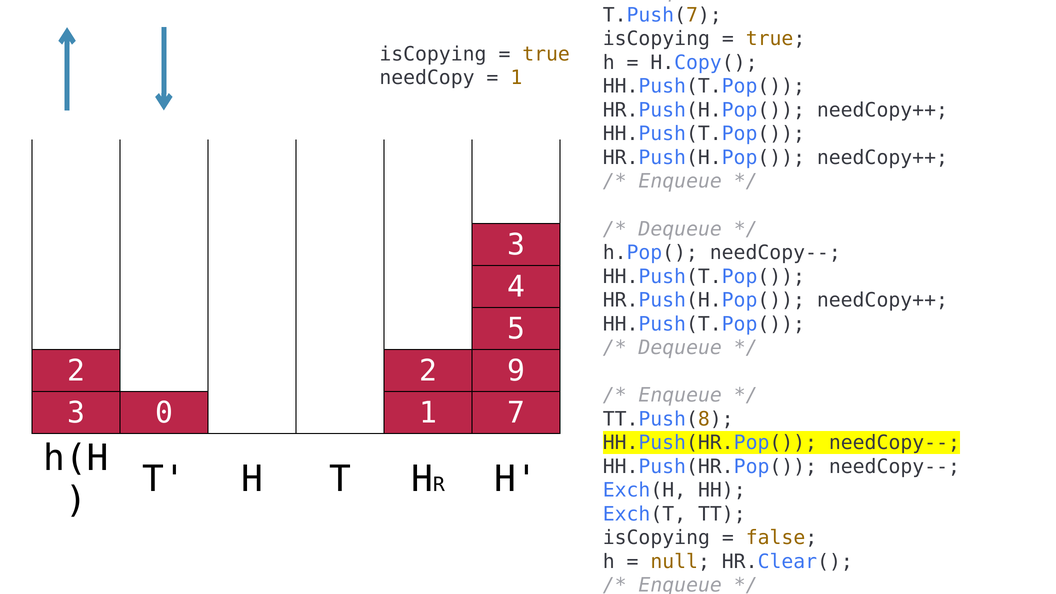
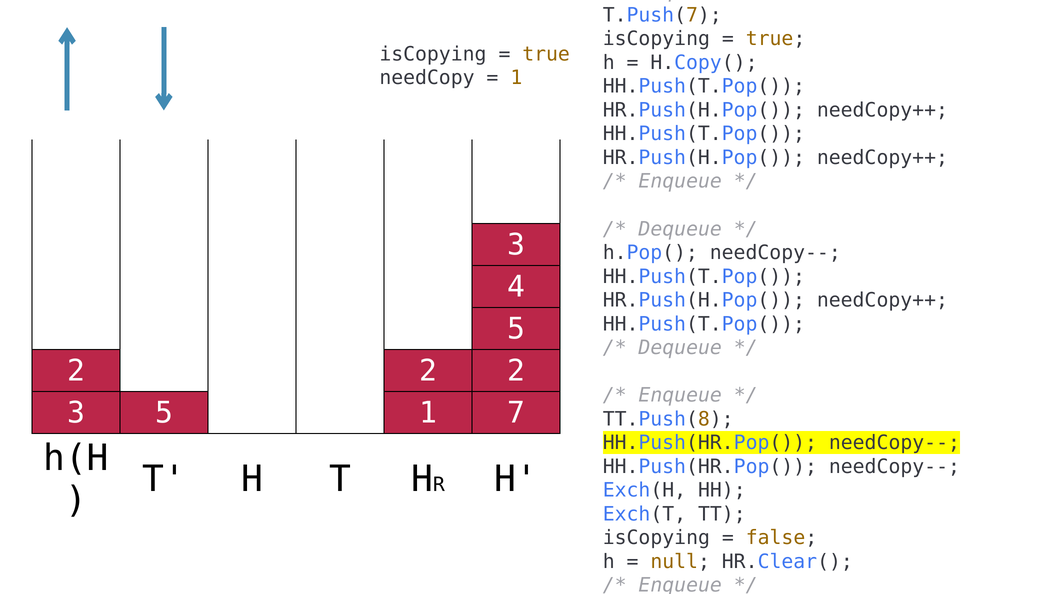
2 2 9: 9 -> 2 (516, 371)
3 0: 0 -> 5 (164, 413)
